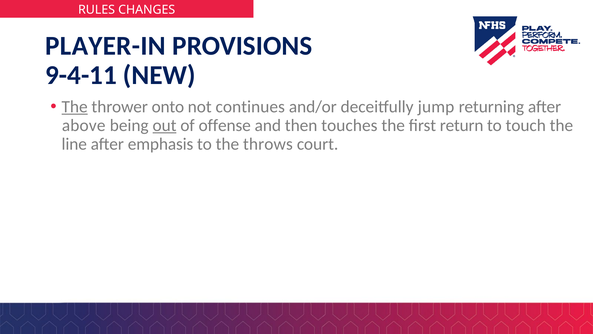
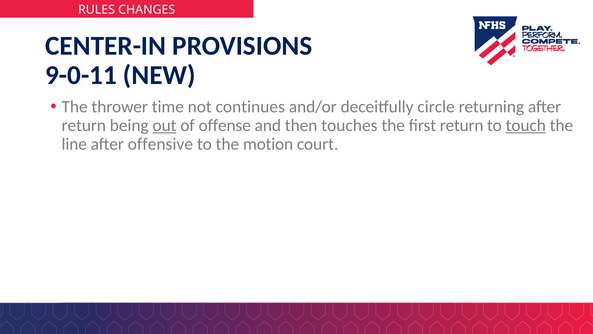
PLAYER-IN: PLAYER-IN -> CENTER-IN (106, 46)
9-4-11: 9-4-11 -> 9-0-11 (81, 75)
The underline: present -> none (75, 107)
onto: onto -> time (168, 107)
jump: jump -> circle (436, 107)
above: above -> return (84, 125)
touch underline: none -> present (526, 125)
emphasis: emphasis -> offensive (160, 144)
throws: throws -> motion (268, 144)
